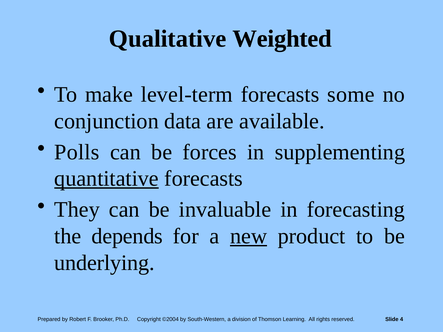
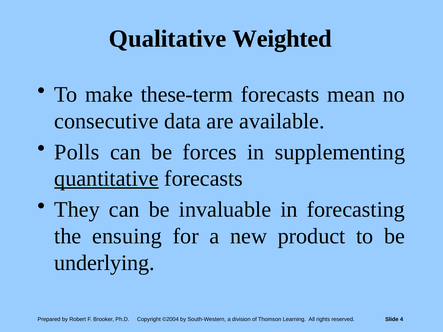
level-term: level-term -> these-term (187, 95)
some: some -> mean (351, 95)
conjunction: conjunction -> consecutive (107, 121)
depends: depends -> ensuing (127, 236)
new underline: present -> none (249, 236)
